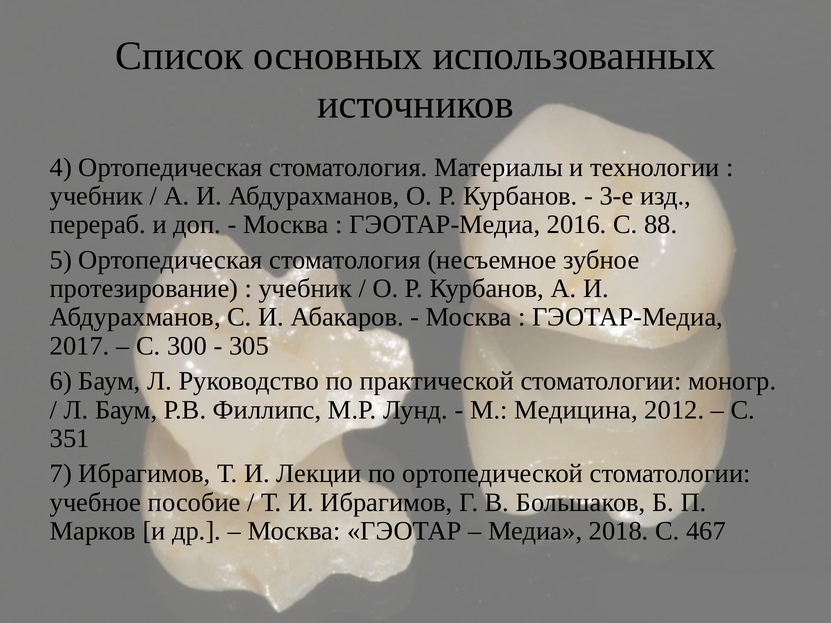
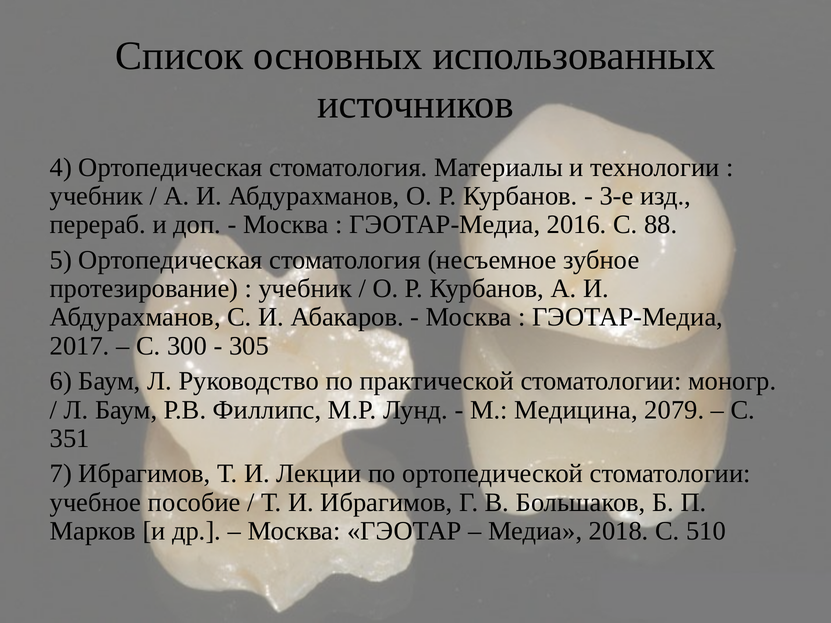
2012: 2012 -> 2079 (674, 410)
467: 467 -> 510 (706, 531)
